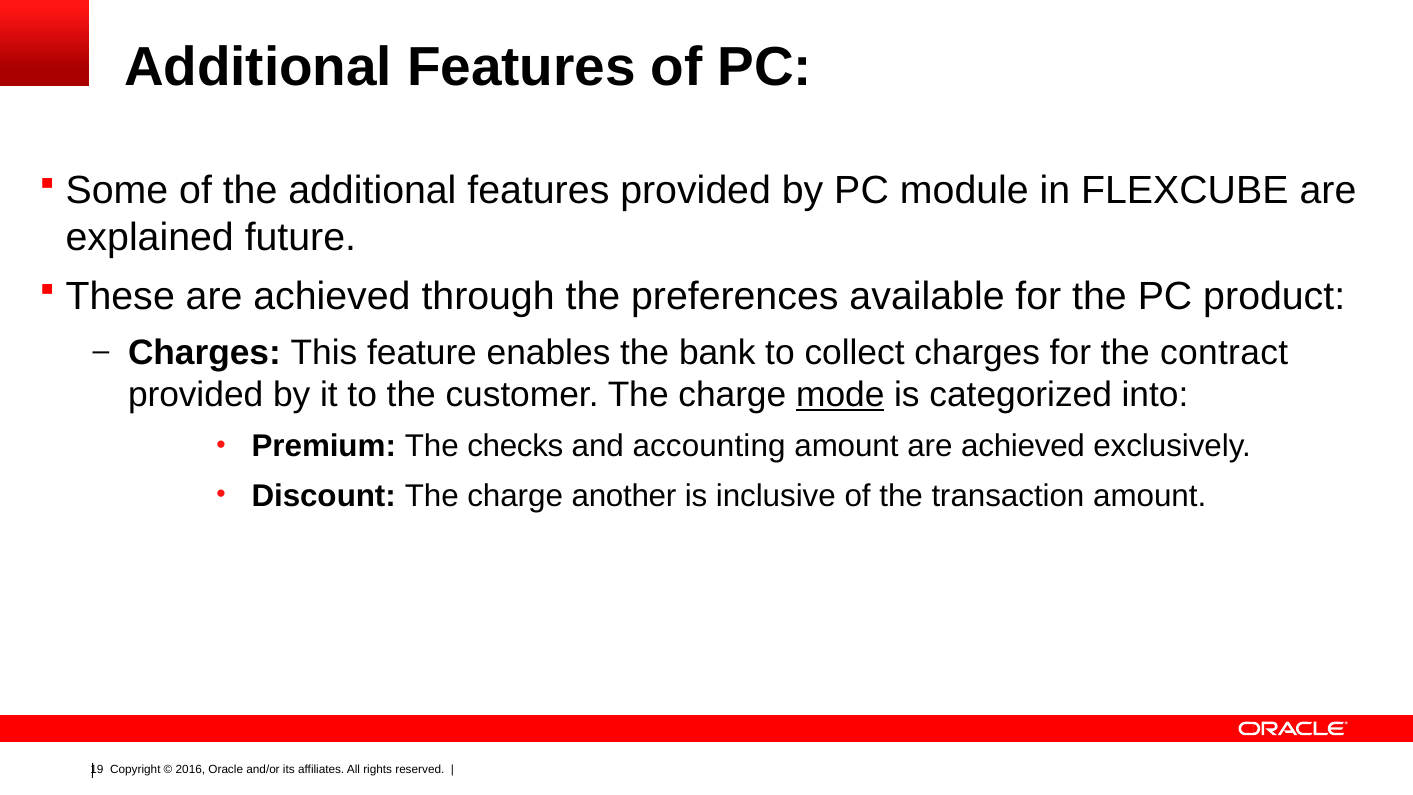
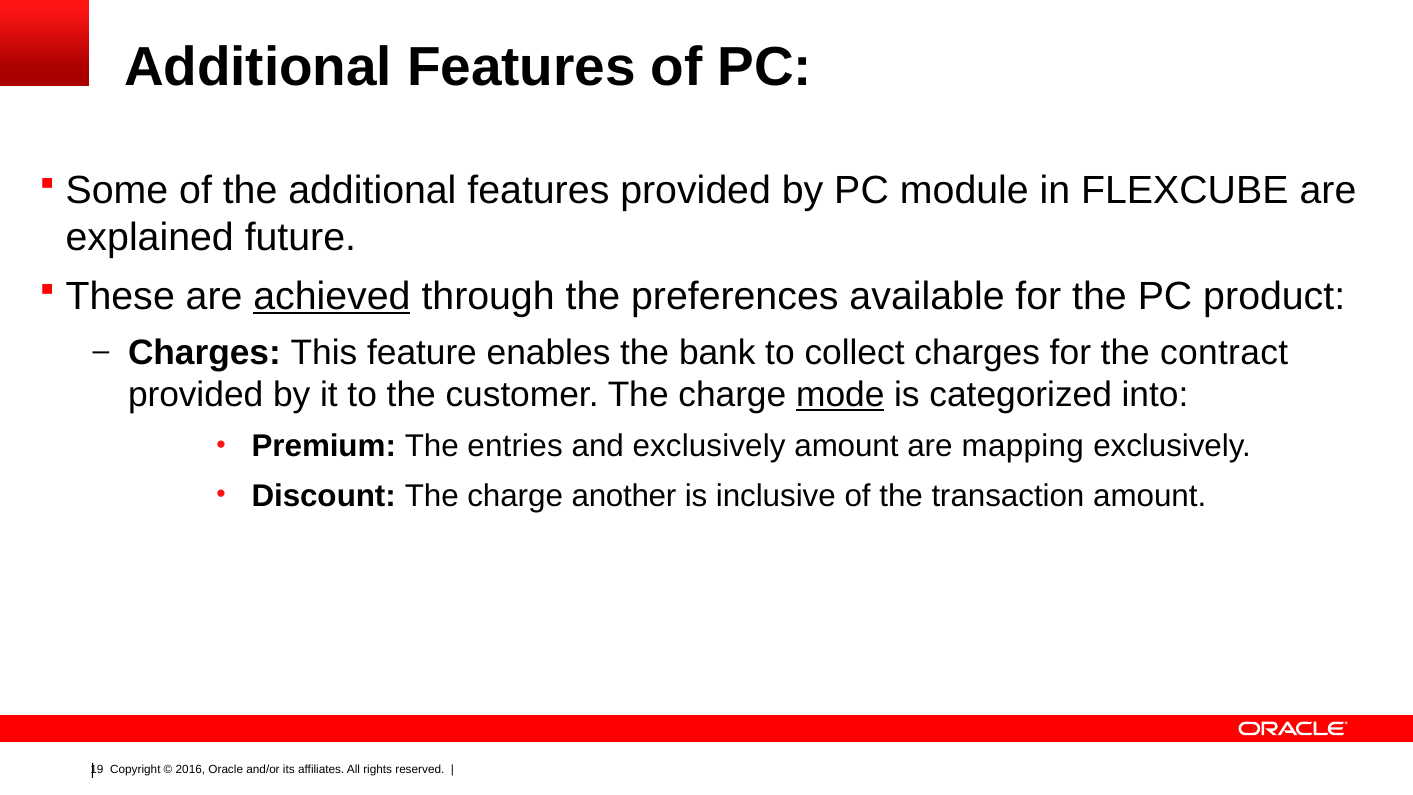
achieved underline: none -> present (332, 296)
checks: checks -> entries (515, 446)
and accounting: accounting -> exclusively (709, 446)
amount are achieved: achieved -> mapping (1023, 446)
